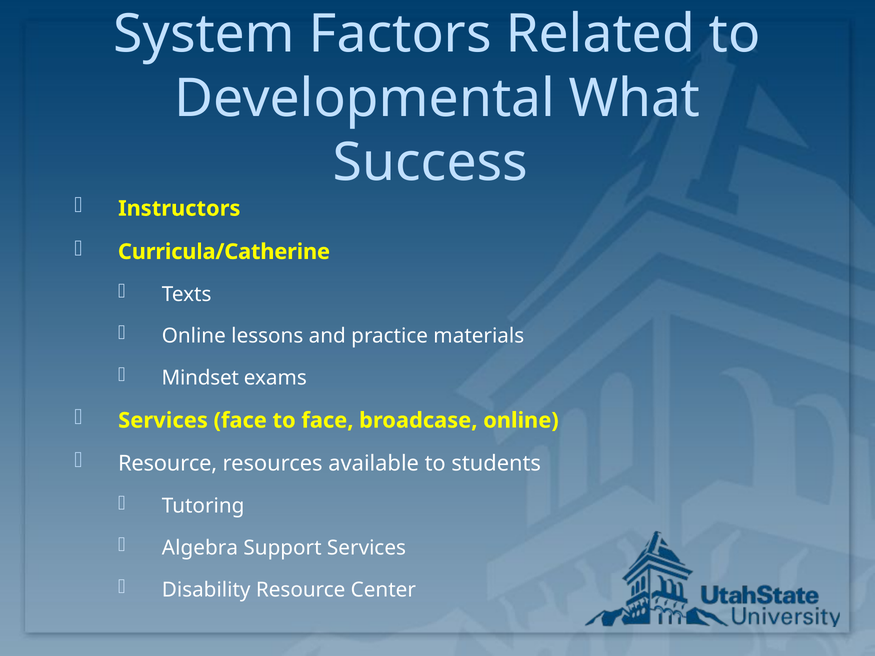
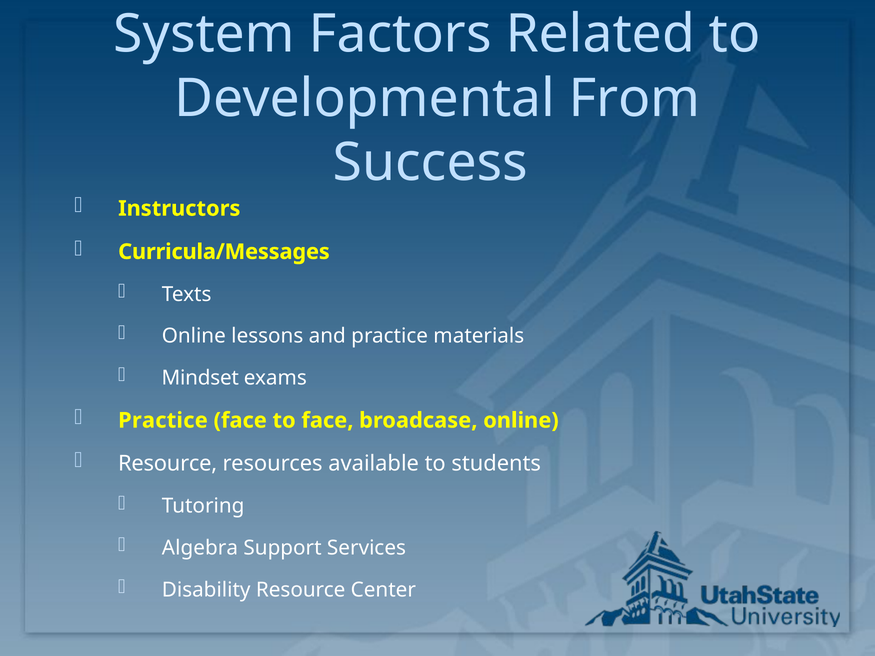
What: What -> From (634, 99)
Curricula/Catherine: Curricula/Catherine -> Curricula/Messages (224, 252)
Services: Services -> Practice (163, 421)
